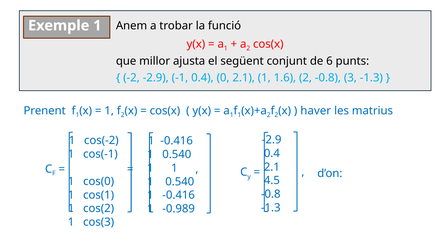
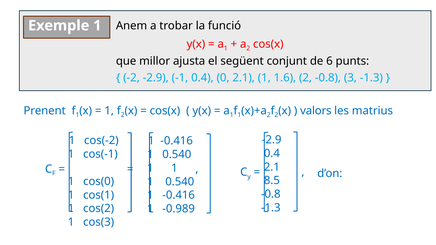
haver: haver -> valors (316, 111)
4.5: 4.5 -> 8.5 (272, 181)
